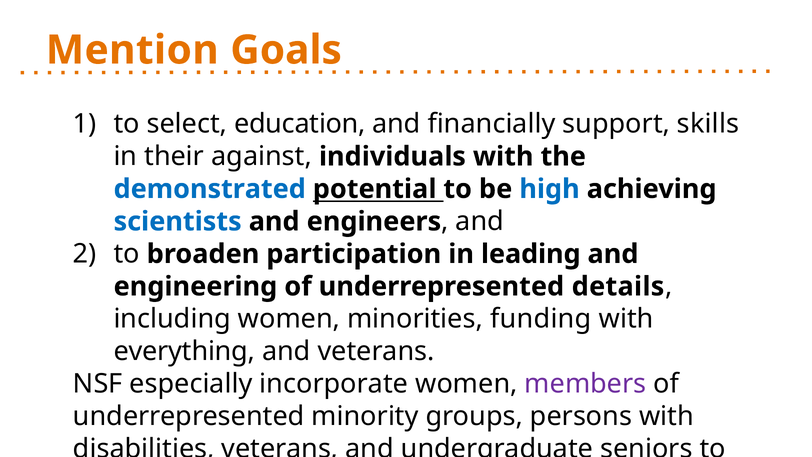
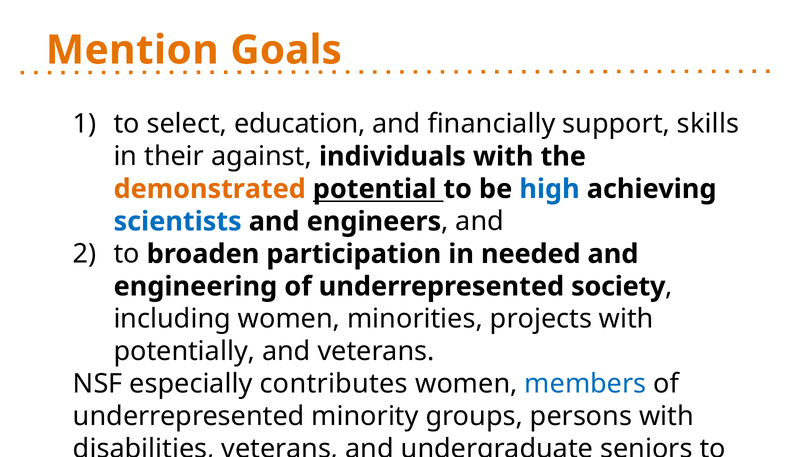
demonstrated colour: blue -> orange (210, 189)
leading: leading -> needed (531, 254)
details: details -> society (618, 286)
funding: funding -> projects (541, 319)
everything: everything -> potentially (184, 351)
incorporate: incorporate -> contributes (334, 384)
members colour: purple -> blue (585, 384)
